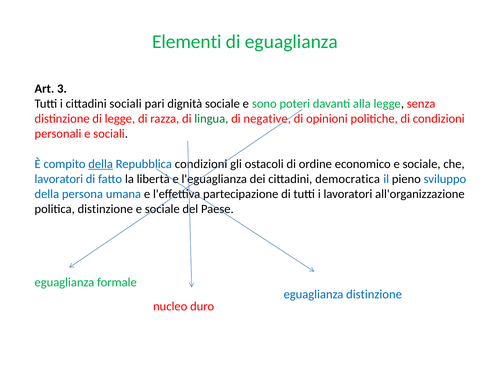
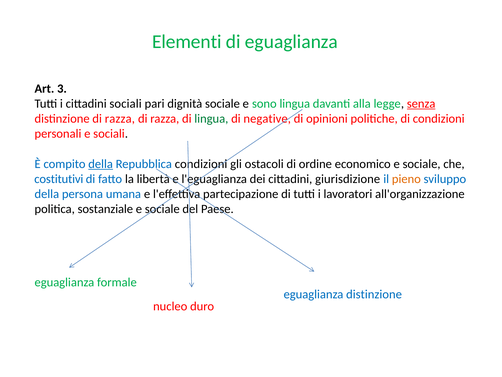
sono poteri: poteri -> lingua (295, 103)
senza underline: none -> present (421, 103)
distinzione di legge: legge -> razza (120, 119)
lavoratori: lavoratori -> costitutivi (59, 179)
democratica: democratica -> giurisdizione (348, 179)
pieno colour: black -> orange (406, 179)
politica distinzione: distinzione -> sostanziale (105, 209)
